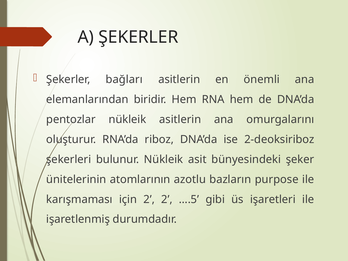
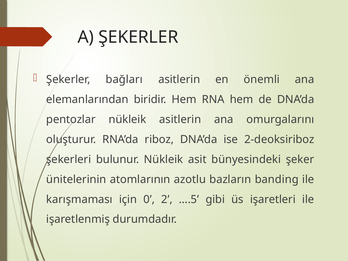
purpose: purpose -> banding (277, 179)
için 2: 2 -> 0 (149, 199)
